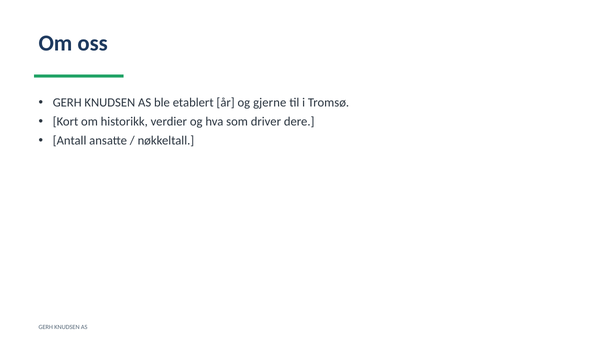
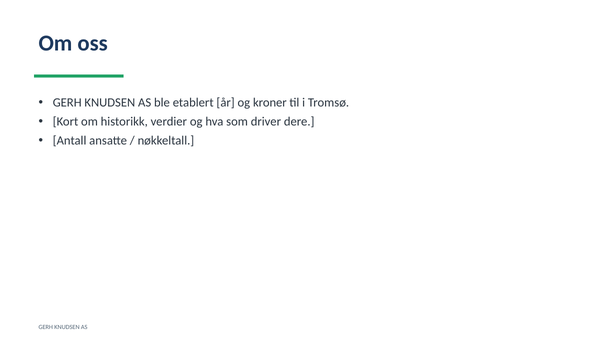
gjerne: gjerne -> kroner (270, 103)
